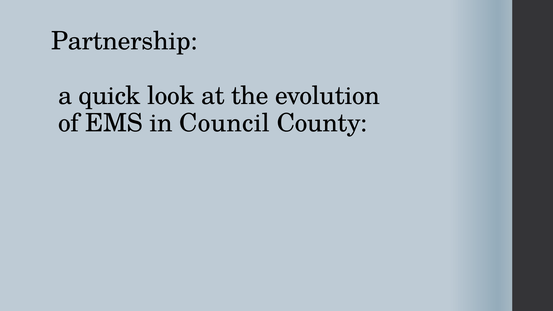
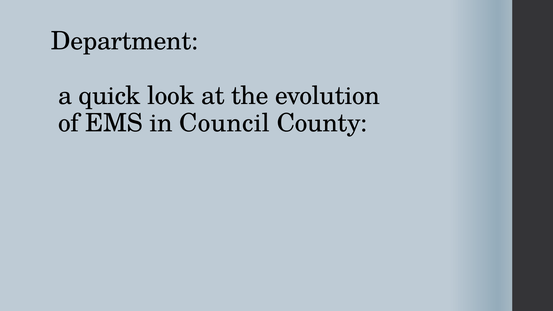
Partnership: Partnership -> Department (125, 41)
